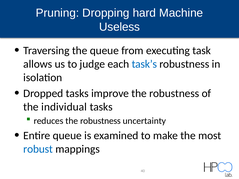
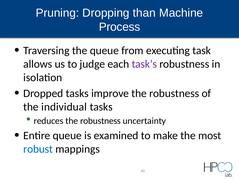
hard: hard -> than (144, 13)
Useless: Useless -> Process (120, 27)
task’s colour: blue -> purple (144, 64)
